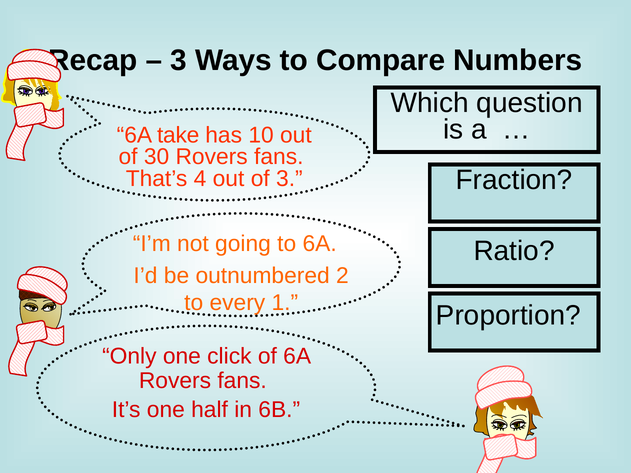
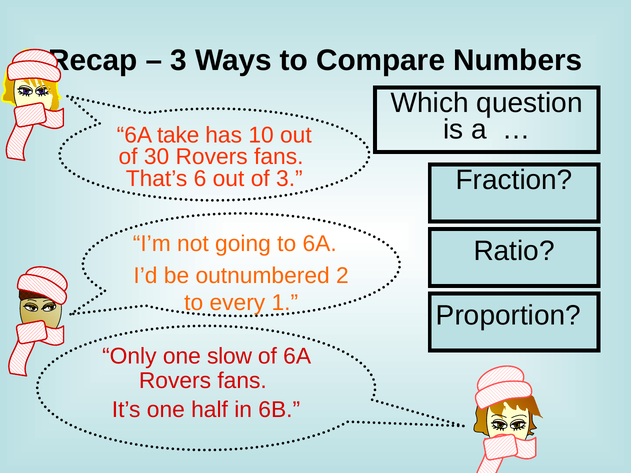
4: 4 -> 6 (200, 179)
click: click -> slow (230, 356)
